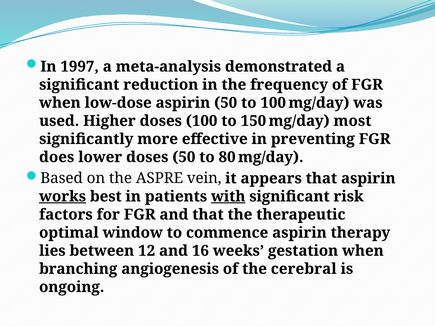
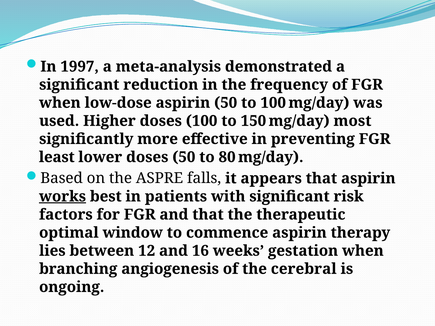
does: does -> least (57, 157)
vein: vein -> falls (204, 178)
with underline: present -> none (228, 197)
